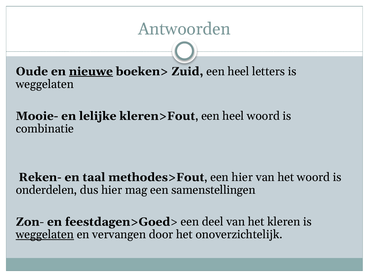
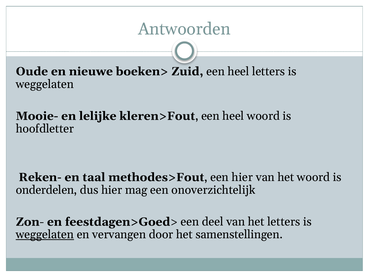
nieuwe underline: present -> none (91, 71)
combinatie: combinatie -> hoofdletter (45, 129)
samenstellingen: samenstellingen -> onoverzichtelijk (213, 190)
het kleren: kleren -> letters (284, 222)
onoverzichtelijk: onoverzichtelijk -> samenstellingen (239, 234)
